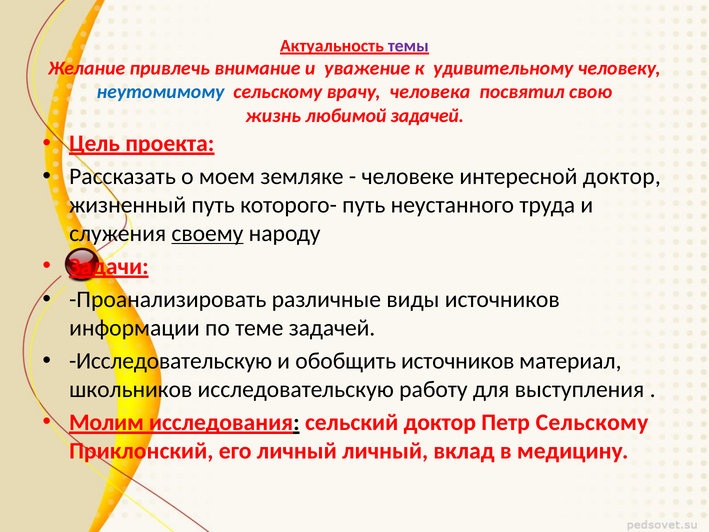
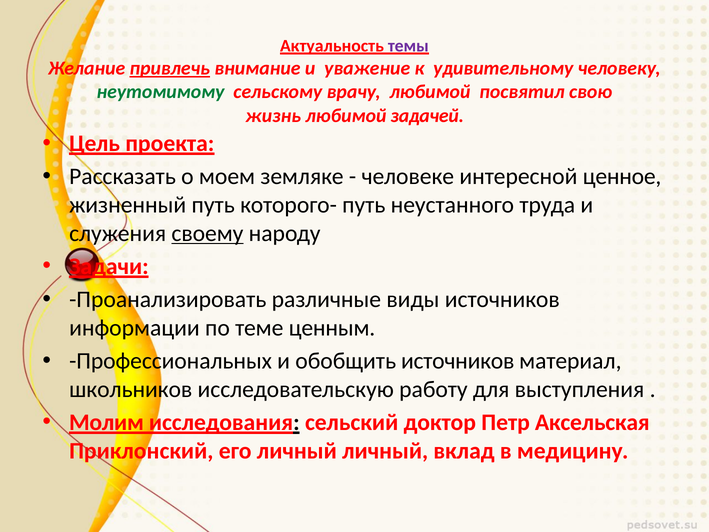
привлечь underline: none -> present (170, 68)
неутомимому colour: blue -> green (161, 92)
врачу человека: человека -> любимой (430, 92)
интересной доктор: доктор -> ценное (622, 177)
теме задачей: задачей -> ценным (332, 328)
Исследовательскую: Исследовательскую -> Профессиональных (171, 361)
Петр Сельскому: Сельскому -> Аксельская (592, 422)
